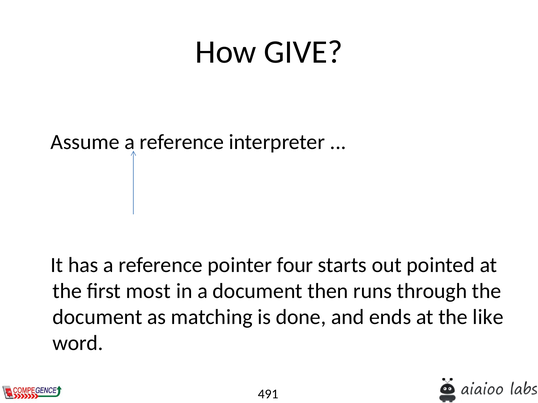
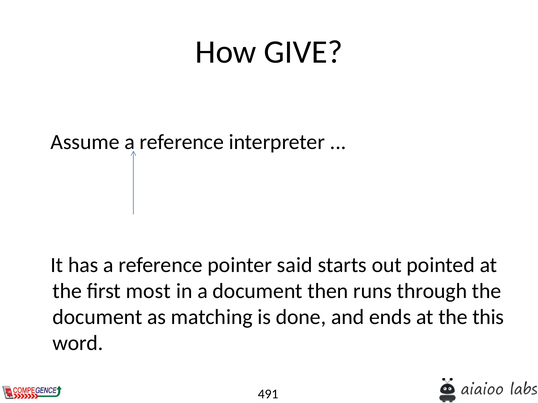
four: four -> said (295, 265)
like: like -> this (488, 317)
